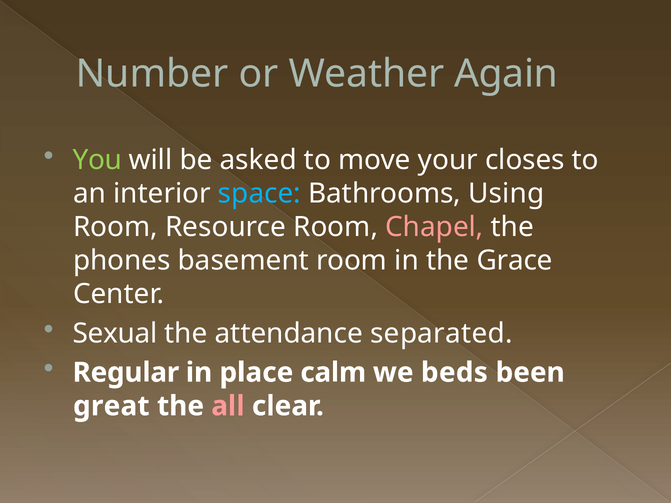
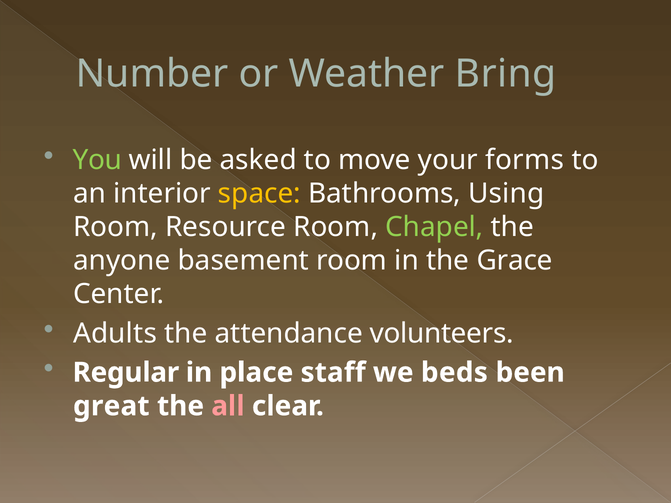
Again: Again -> Bring (506, 74)
closes: closes -> forms (525, 160)
space colour: light blue -> yellow (259, 194)
Chapel colour: pink -> light green (434, 227)
phones: phones -> anyone (122, 261)
Sexual: Sexual -> Adults (115, 334)
separated: separated -> volunteers (442, 334)
calm: calm -> staff (333, 373)
